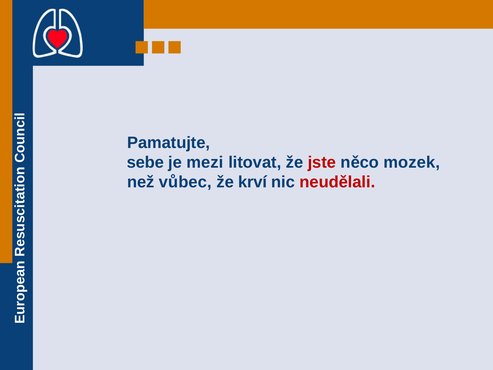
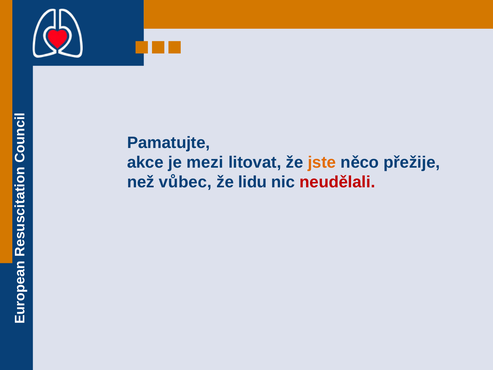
sebe: sebe -> akce (145, 162)
jste colour: red -> orange (322, 162)
mozek: mozek -> přežije (412, 162)
krví: krví -> lidu (253, 182)
